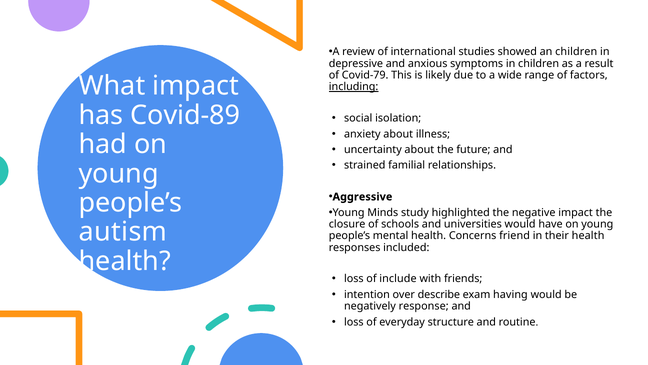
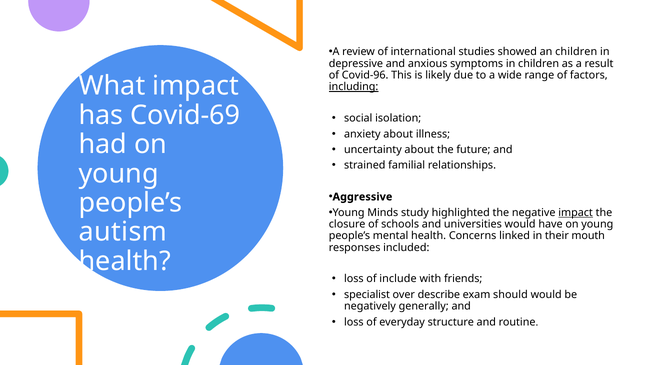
Covid-79: Covid-79 -> Covid-96 (365, 75)
Covid-89: Covid-89 -> Covid-69 (185, 115)
impact underline: none -> present (576, 212)
friend: friend -> linked (515, 235)
their health: health -> mouth (588, 235)
intention: intention -> specialist (367, 294)
having: having -> should (510, 294)
response: response -> generally (424, 306)
